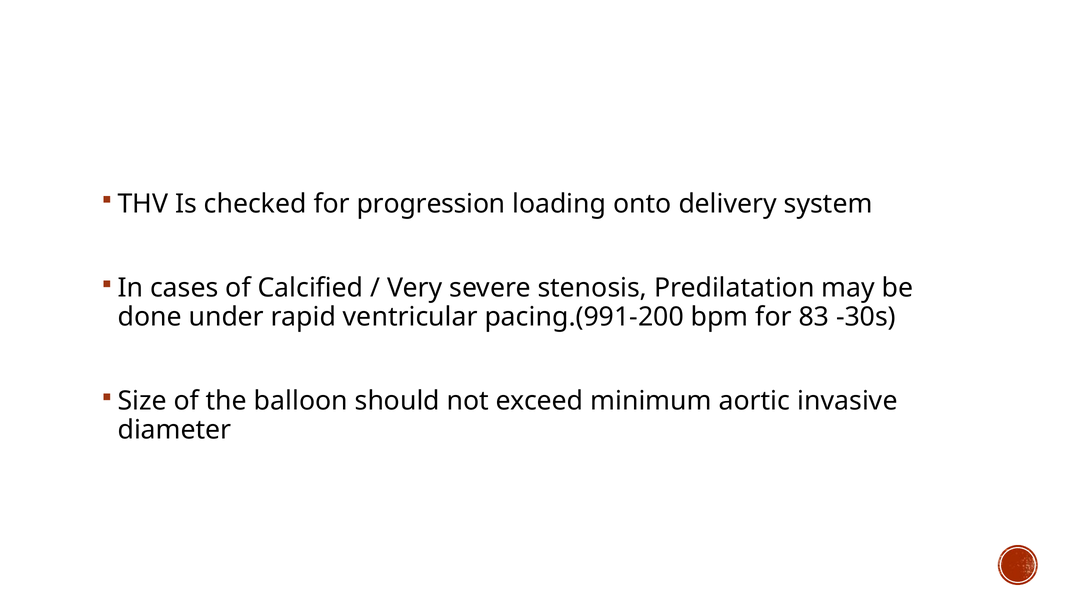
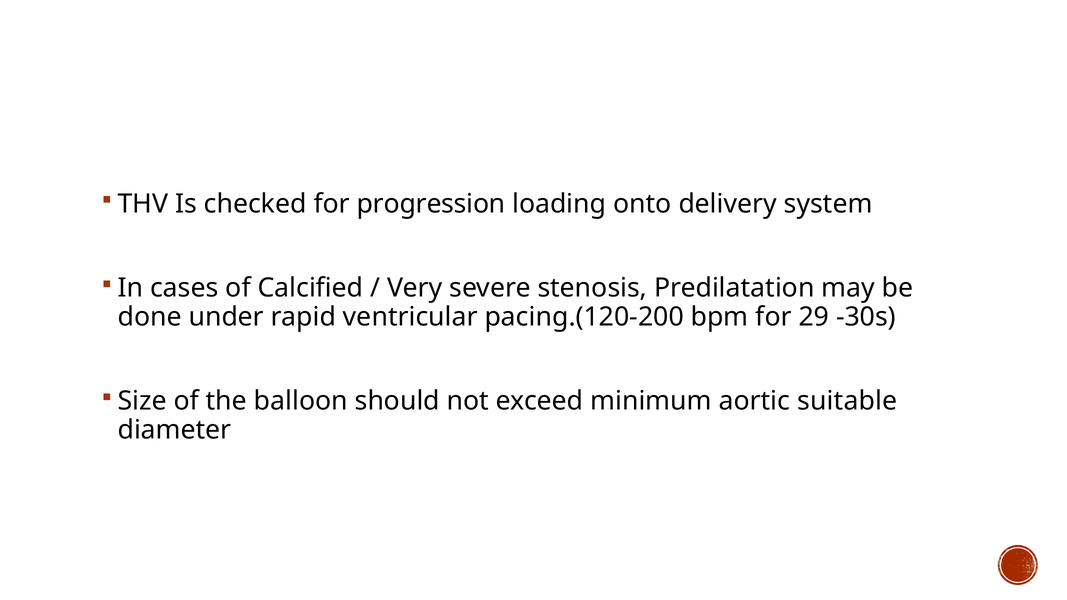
pacing.(991-200: pacing.(991-200 -> pacing.(120-200 (584, 317)
83: 83 -> 29 (814, 317)
invasive: invasive -> suitable (847, 401)
